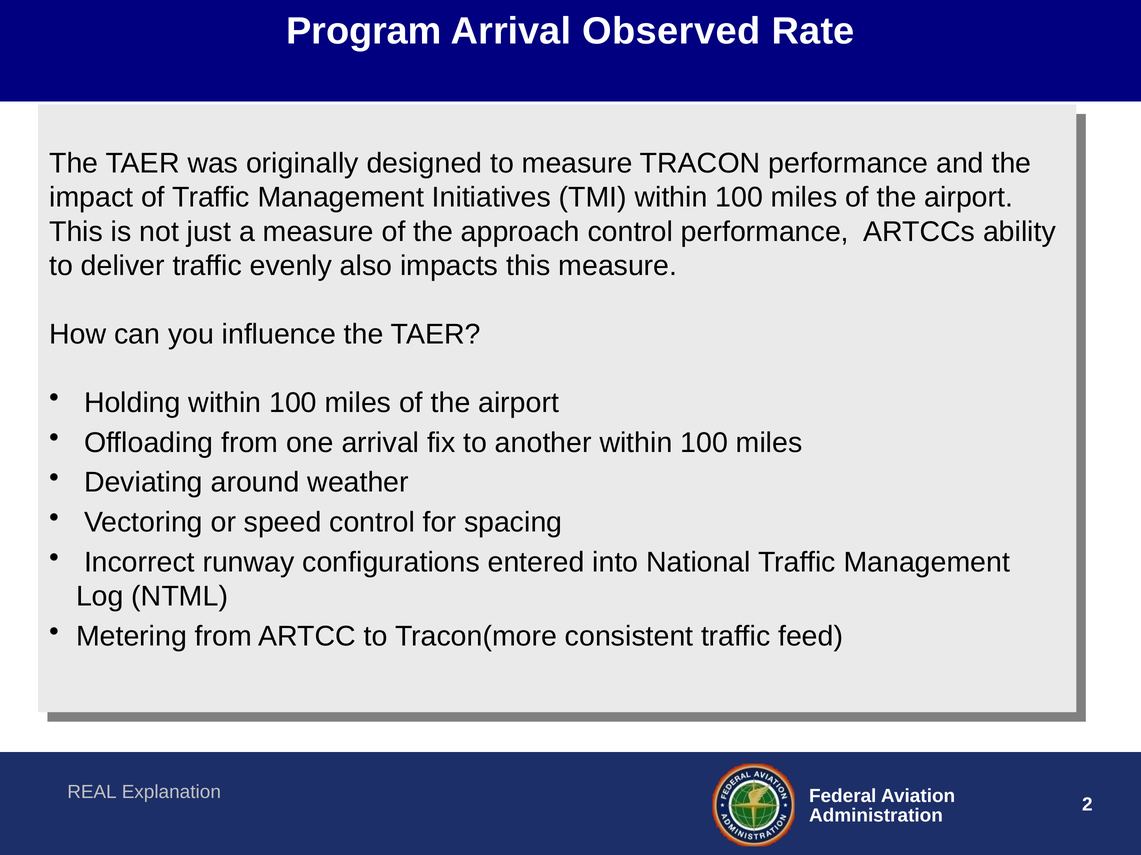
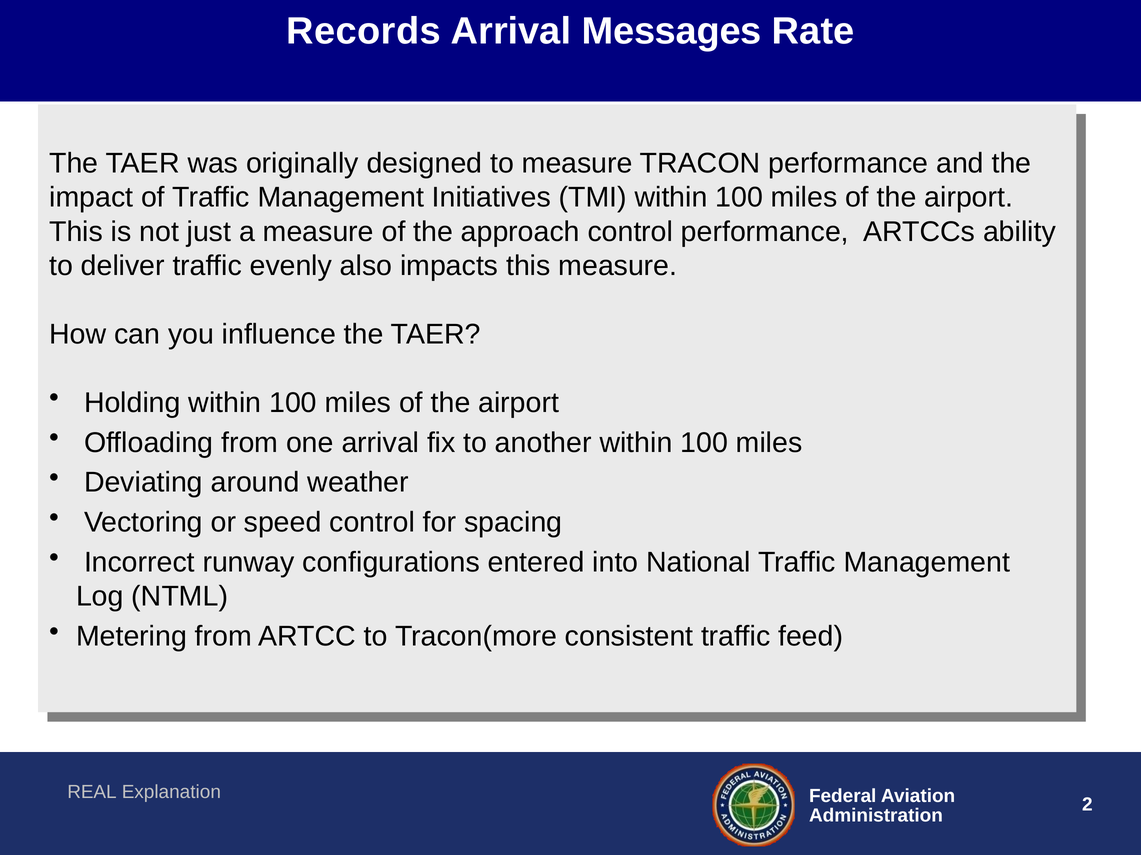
Program: Program -> Records (364, 31)
Observed: Observed -> Messages (672, 31)
